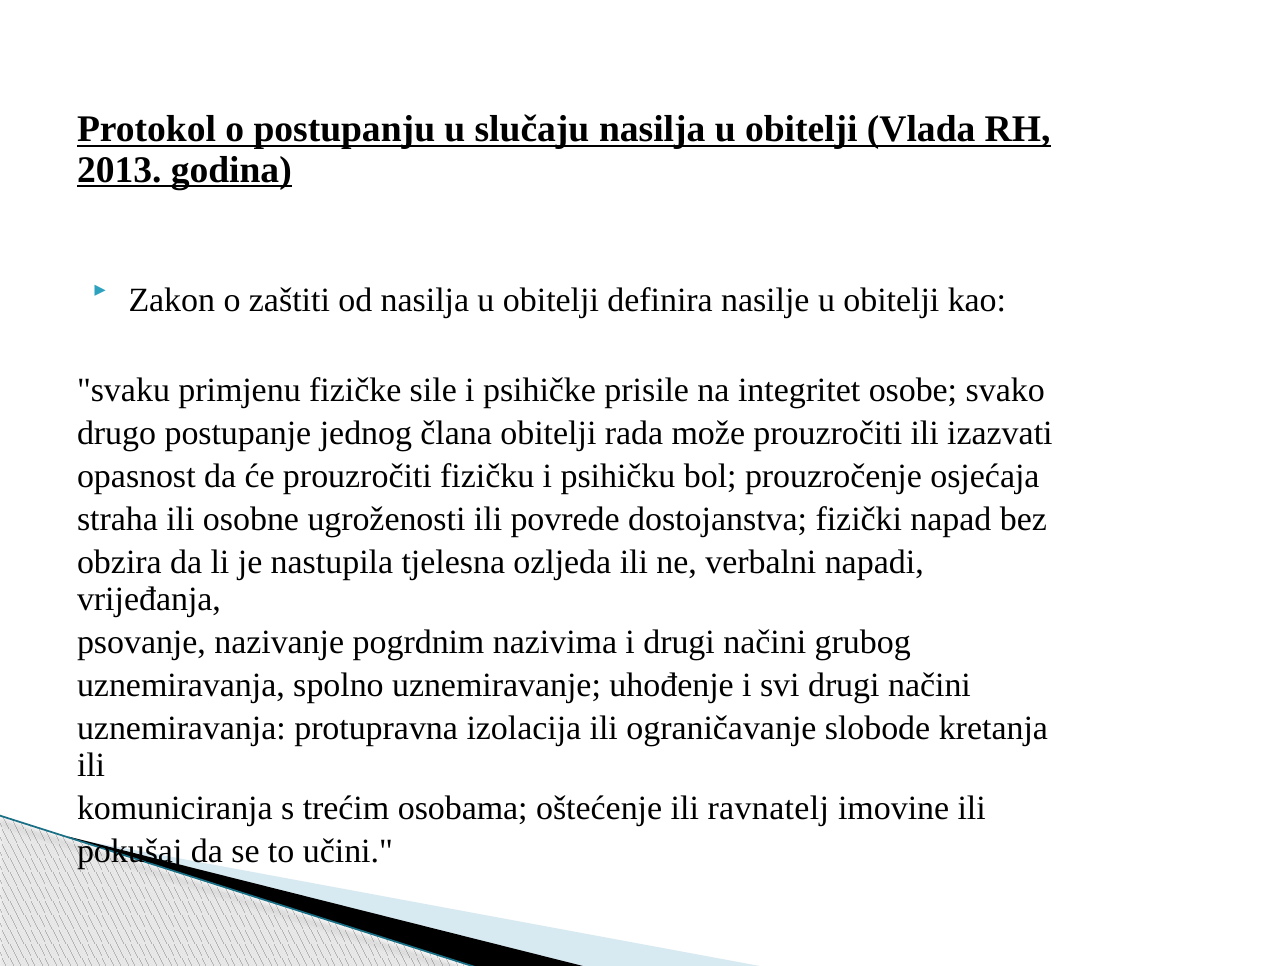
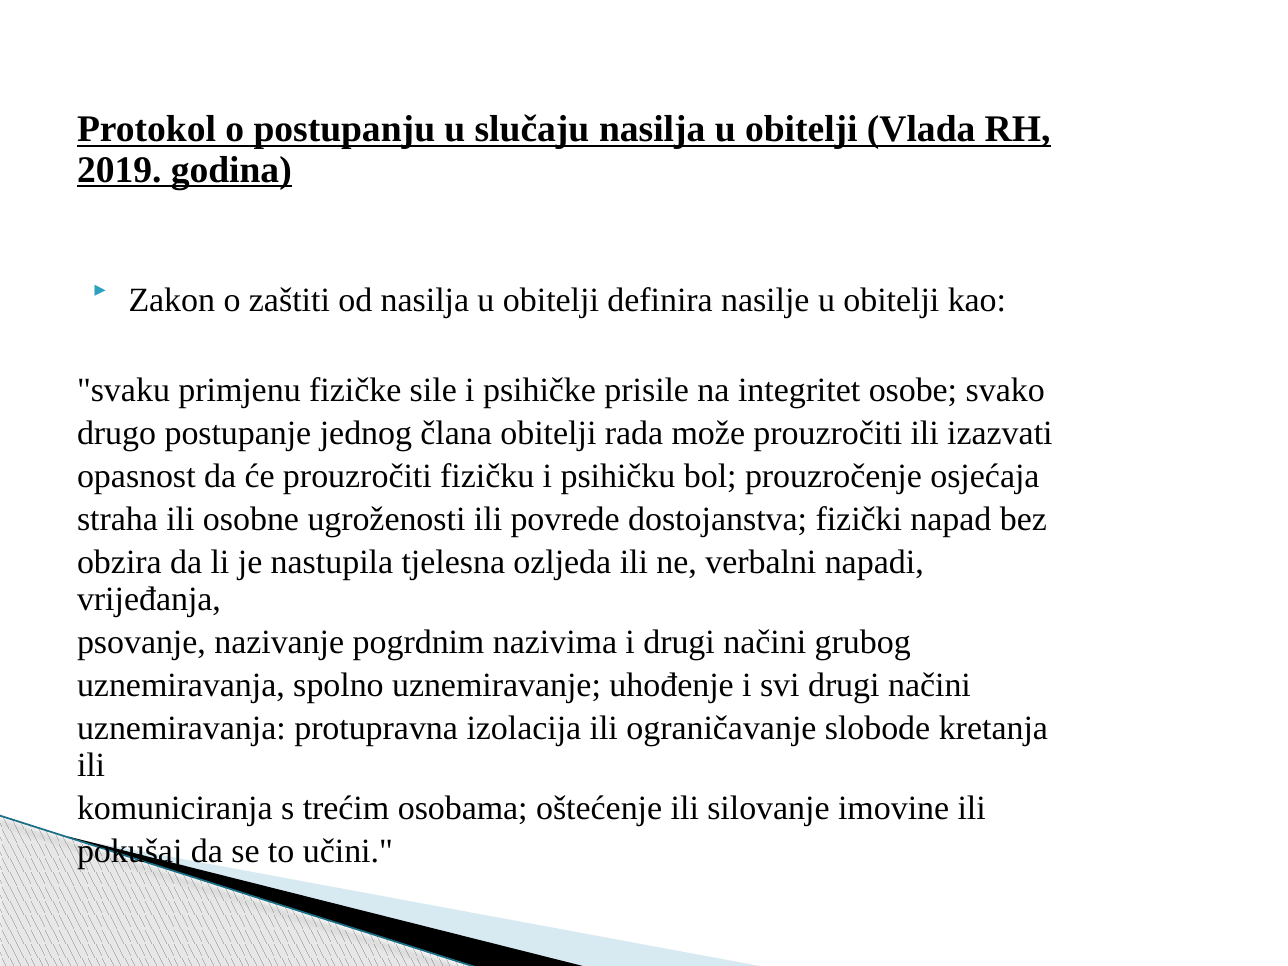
2013: 2013 -> 2019 (119, 170)
ravnatelj: ravnatelj -> silovanje (768, 808)
